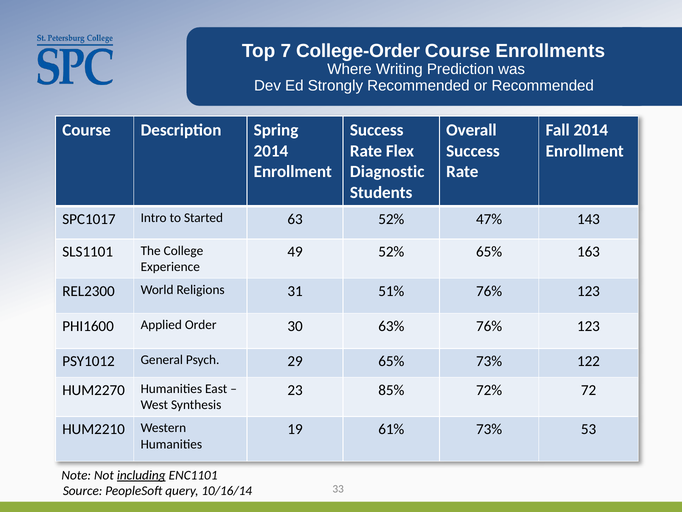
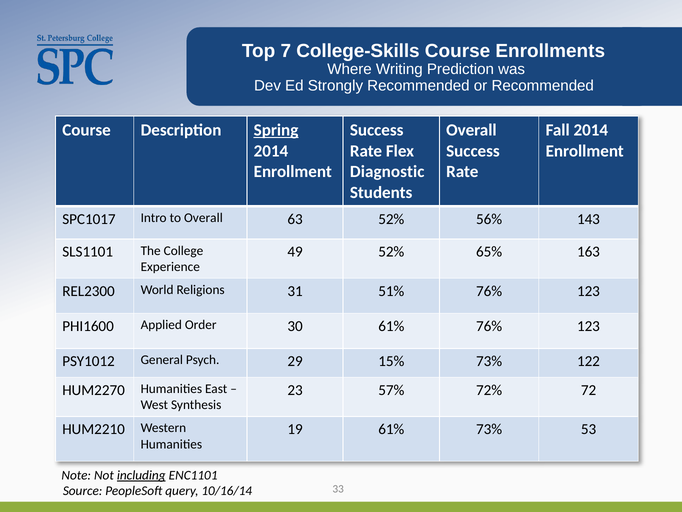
College-Order: College-Order -> College-Skills (358, 51)
Spring underline: none -> present (276, 130)
to Started: Started -> Overall (203, 218)
47%: 47% -> 56% (489, 219)
30 63%: 63% -> 61% (391, 326)
29 65%: 65% -> 15% (391, 361)
85%: 85% -> 57% (391, 390)
